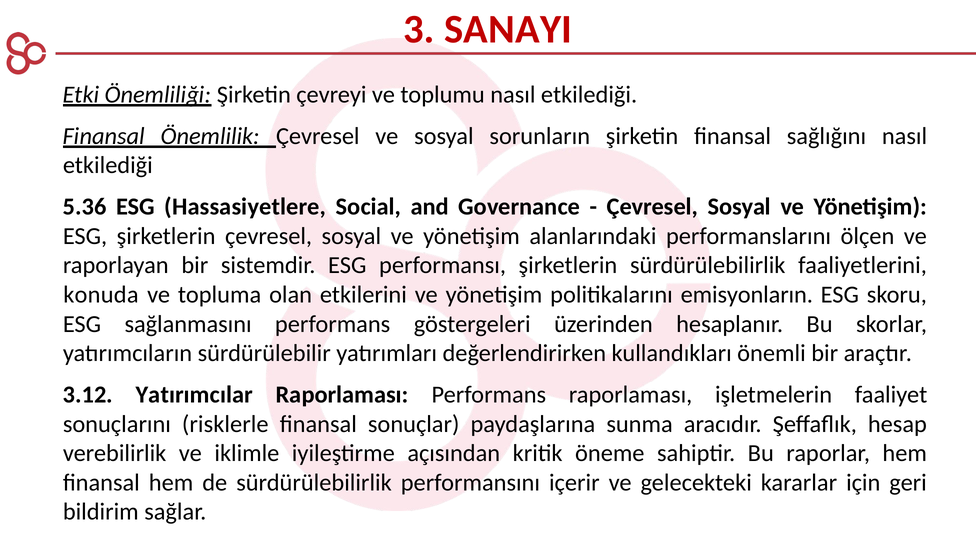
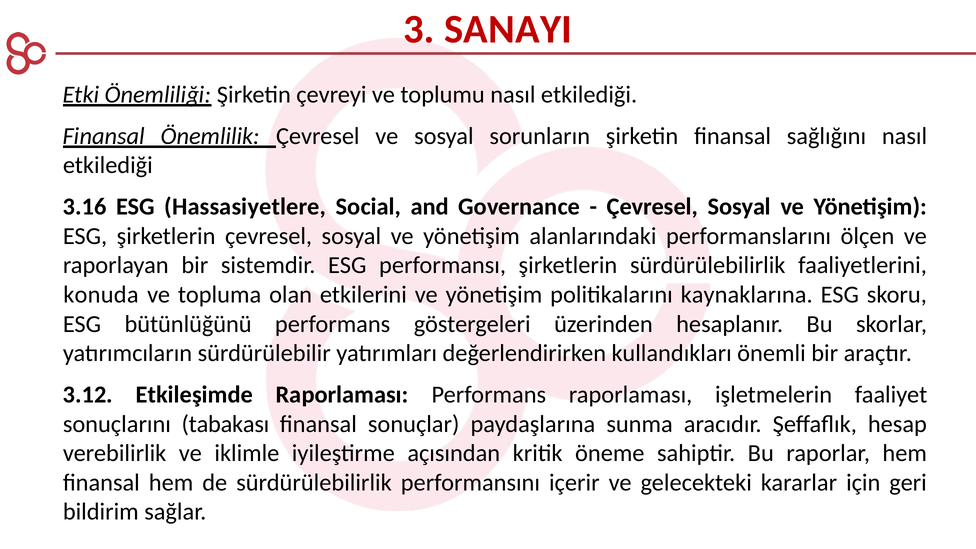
5.36: 5.36 -> 3.16 (85, 207)
emisyonların: emisyonların -> kaynaklarına (747, 295)
sağlanmasını: sağlanmasını -> bütünlüğünü (188, 324)
Yatırımcılar: Yatırımcılar -> Etkileşimde (194, 395)
risklerle: risklerle -> tabakası (225, 424)
